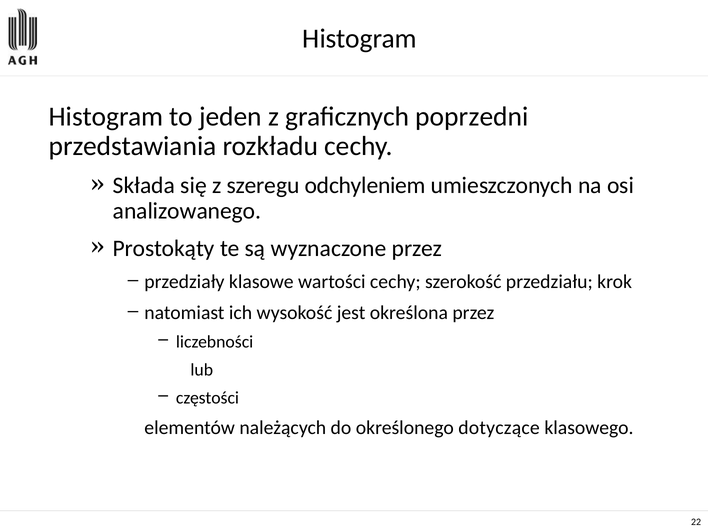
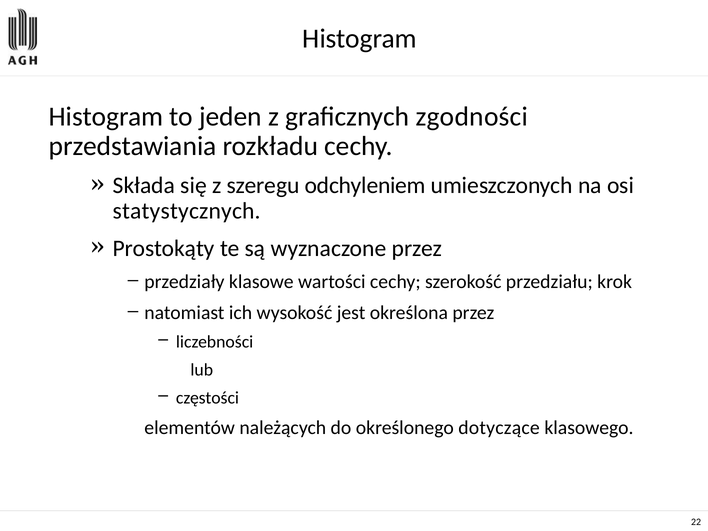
poprzedni: poprzedni -> zgodności (472, 116)
analizowanego: analizowanego -> statystycznych (187, 211)
